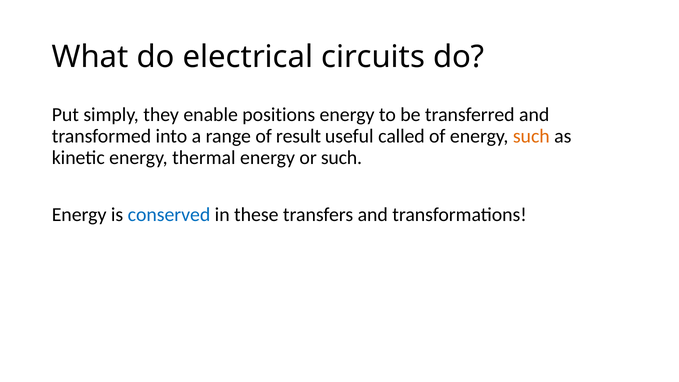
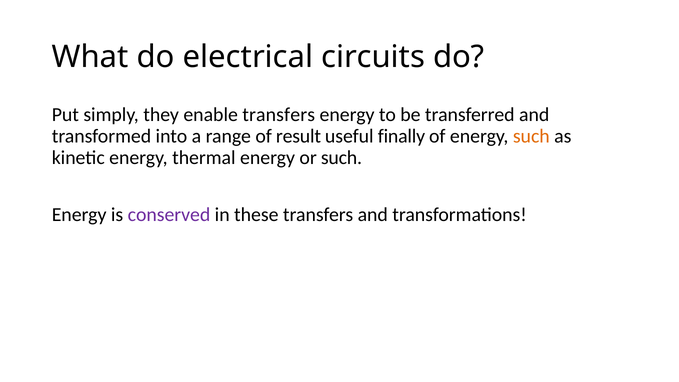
enable positions: positions -> transfers (279, 115)
called: called -> finally (401, 136)
conserved colour: blue -> purple (169, 215)
